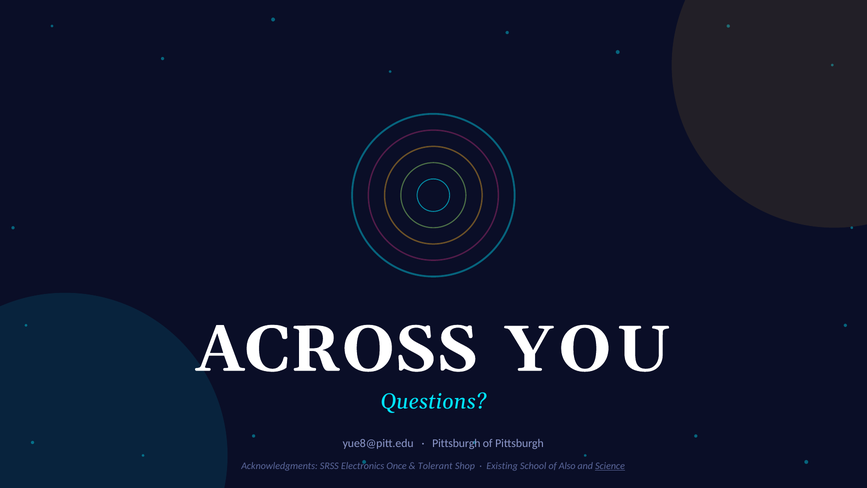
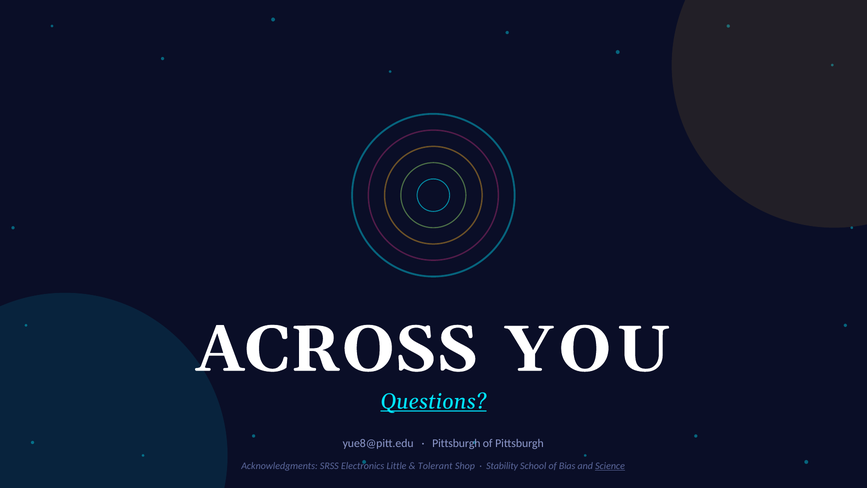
Questions underline: none -> present (433, 401)
Once: Once -> Little (397, 466)
Existing: Existing -> Stability (502, 466)
Also: Also -> Bias (567, 466)
